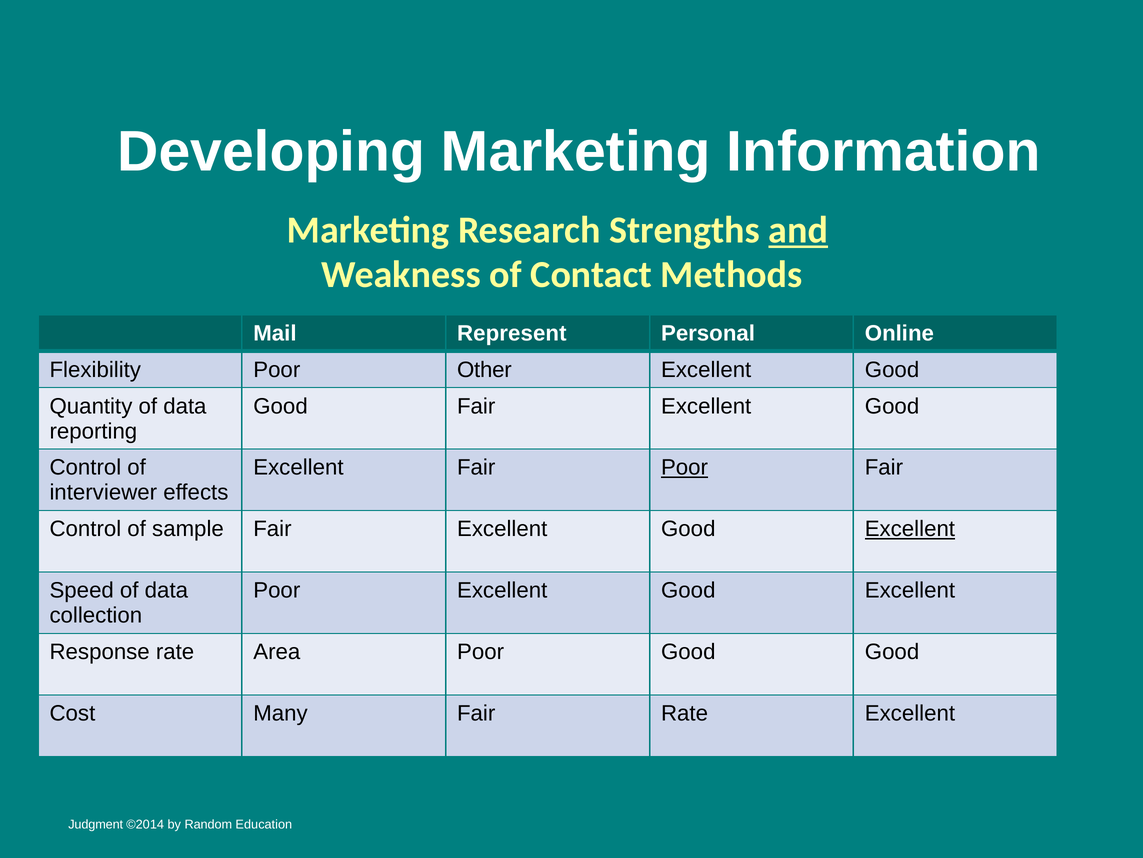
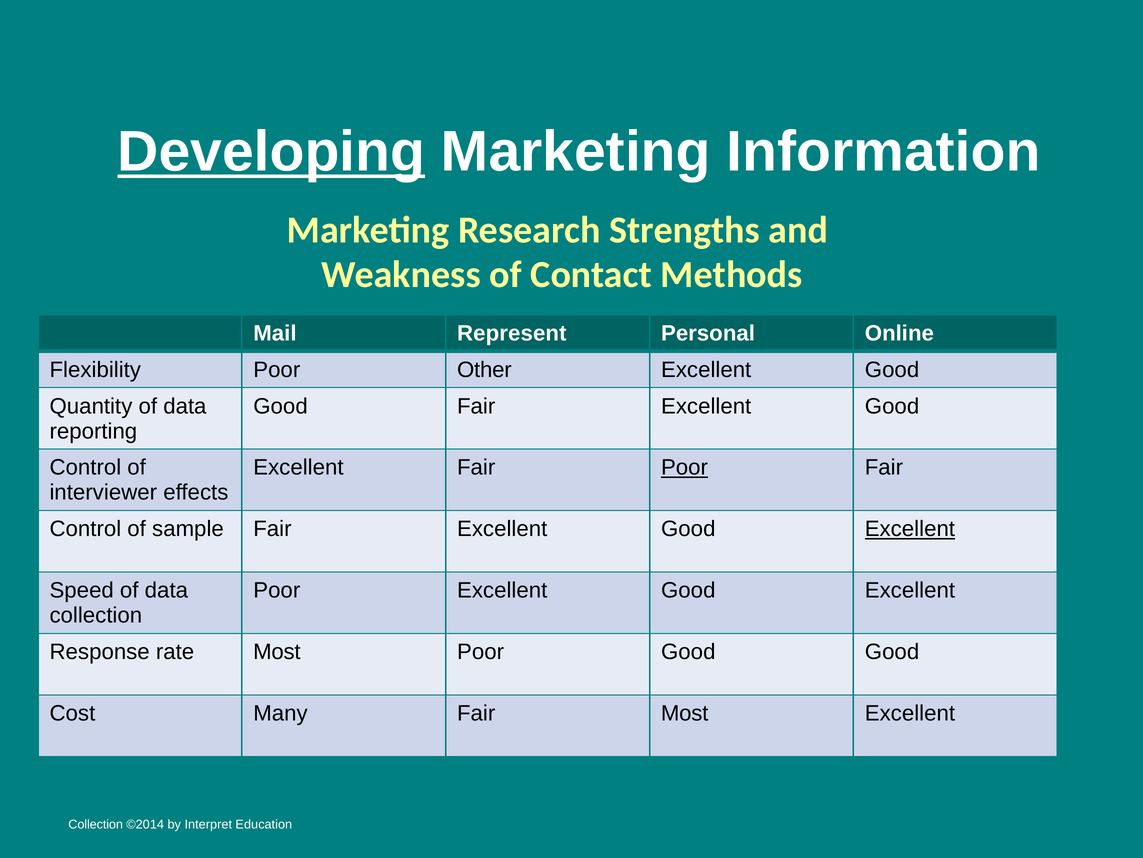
Developing underline: none -> present (271, 152)
and underline: present -> none (798, 230)
rate Area: Area -> Most (277, 652)
Fair Rate: Rate -> Most (685, 713)
Judgment: Judgment -> Collection (96, 824)
Random: Random -> Interpret (208, 824)
